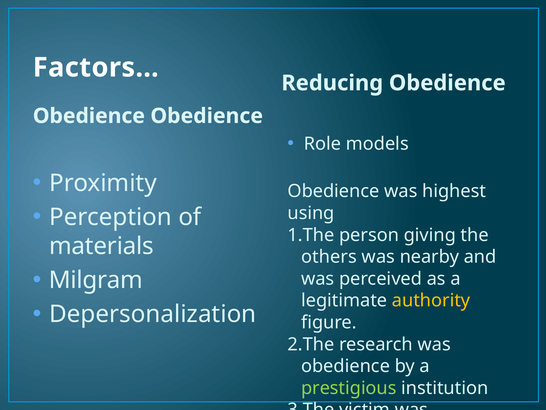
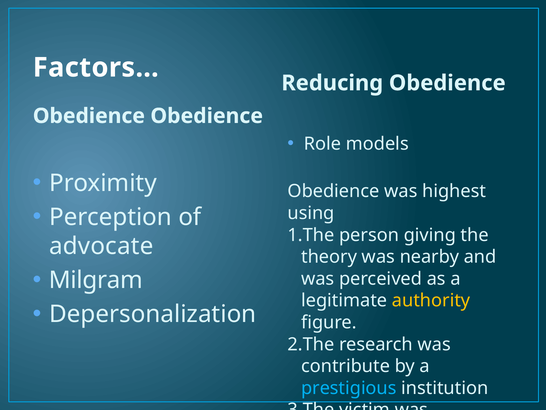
materials: materials -> advocate (101, 246)
others: others -> theory (329, 257)
obedience: obedience -> contribute (346, 366)
prestigious colour: light green -> light blue (349, 388)
